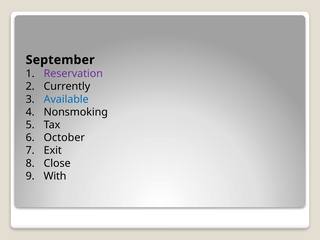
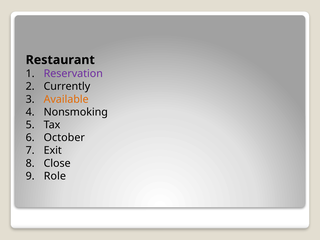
September: September -> Restaurant (60, 60)
Available colour: blue -> orange (66, 99)
With: With -> Role (55, 176)
